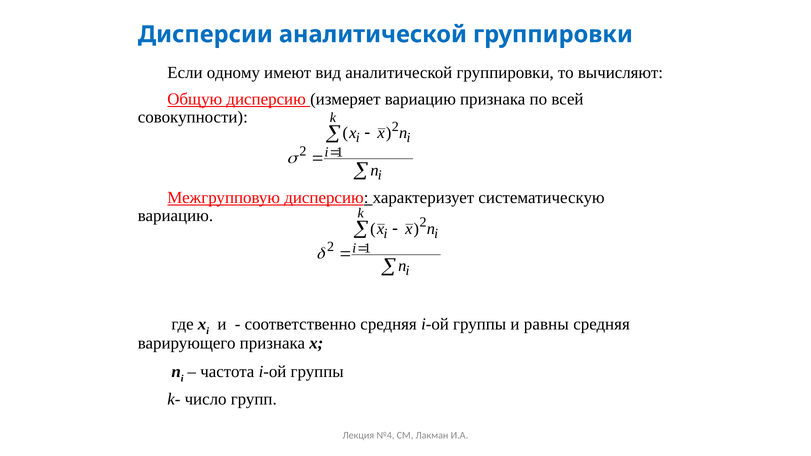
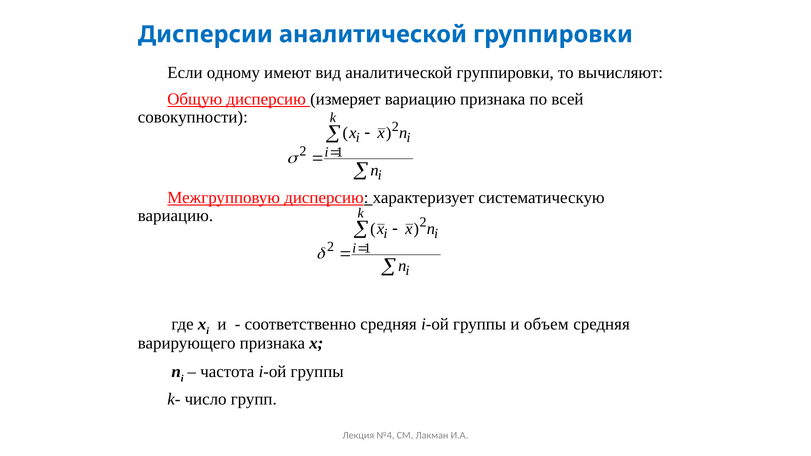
равны: равны -> объем (546, 325)
